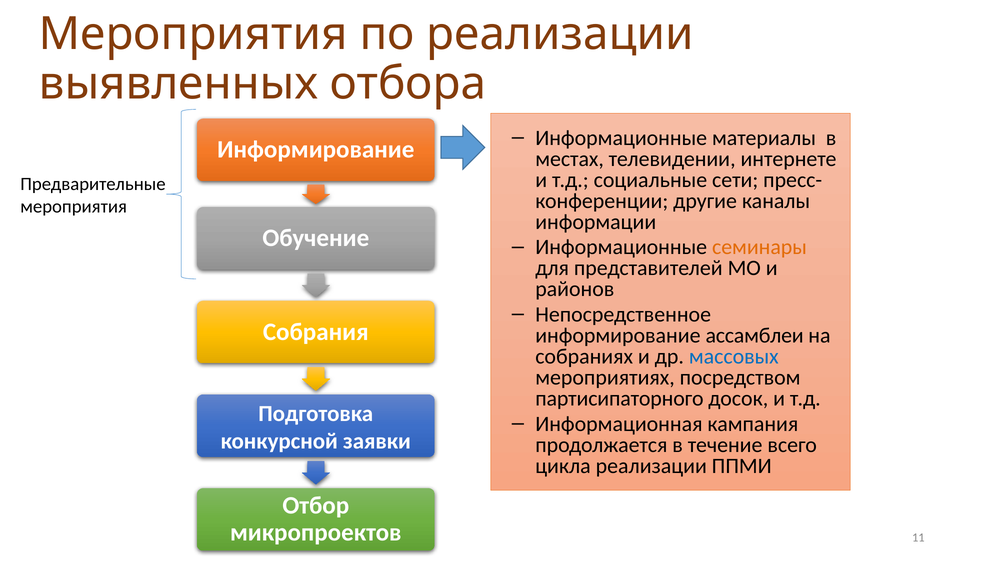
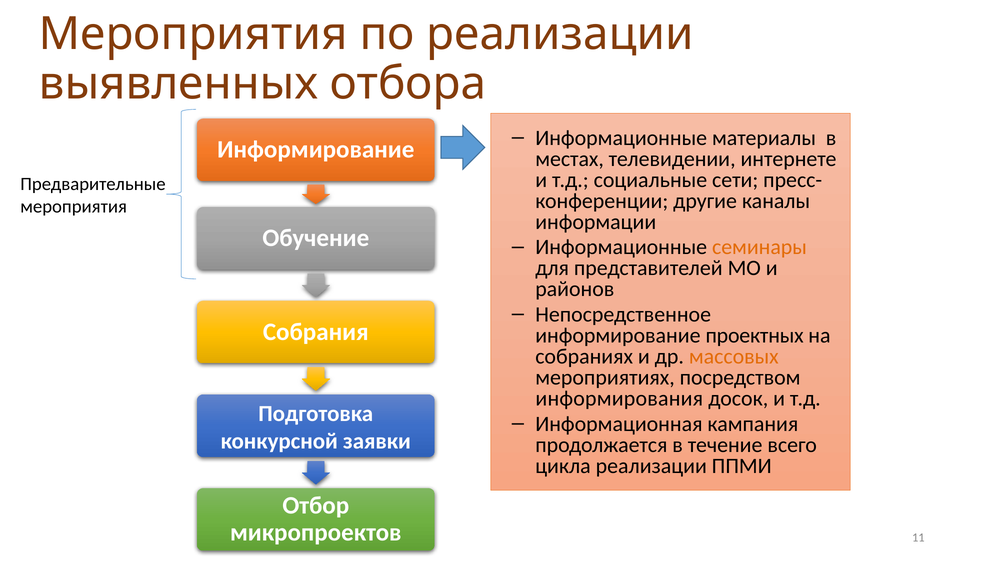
ассамблеи: ассамблеи -> проектных (755, 336)
массовых colour: blue -> orange (734, 357)
партисипаторного: партисипаторного -> информирования (619, 399)
